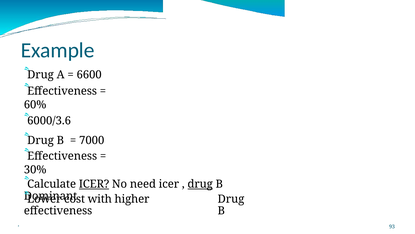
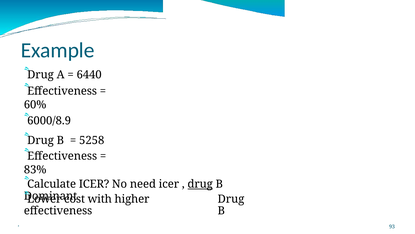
6600: 6600 -> 6440 (89, 75)
6000/3.6: 6000/3.6 -> 6000/8.9 (49, 120)
7000: 7000 -> 5258 (92, 140)
30%: 30% -> 83% (35, 169)
ICER underline: present -> none (94, 184)
